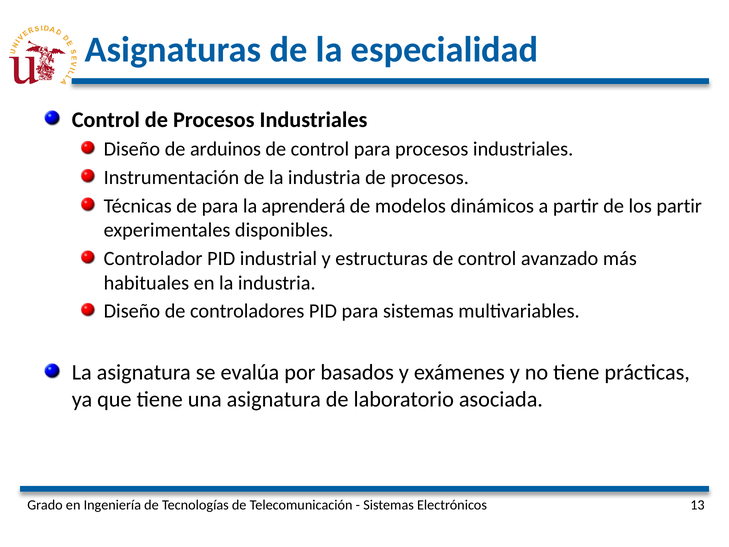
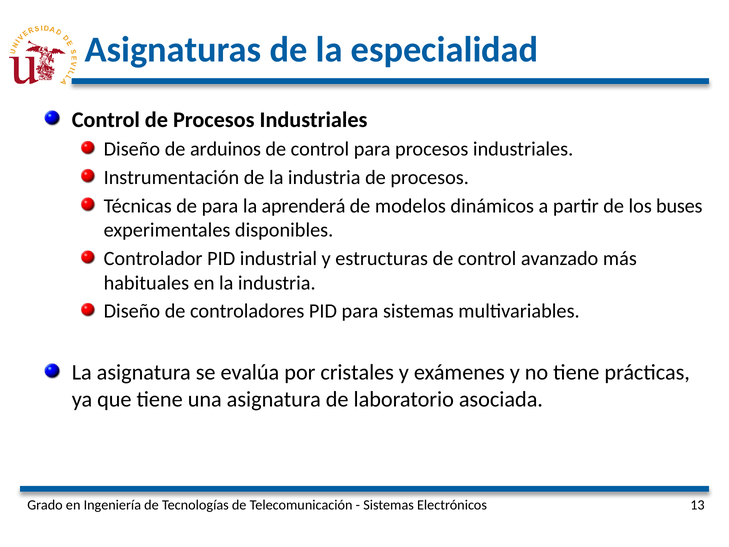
los partir: partir -> buses (679, 206)
basados: basados -> cristales (357, 372)
